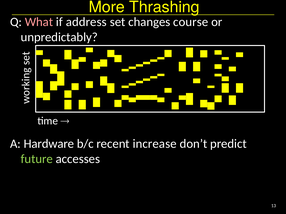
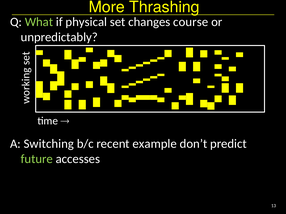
What colour: pink -> light green (39, 22)
address: address -> physical (86, 22)
Hardware: Hardware -> Switching (49, 144)
increase: increase -> example (155, 144)
